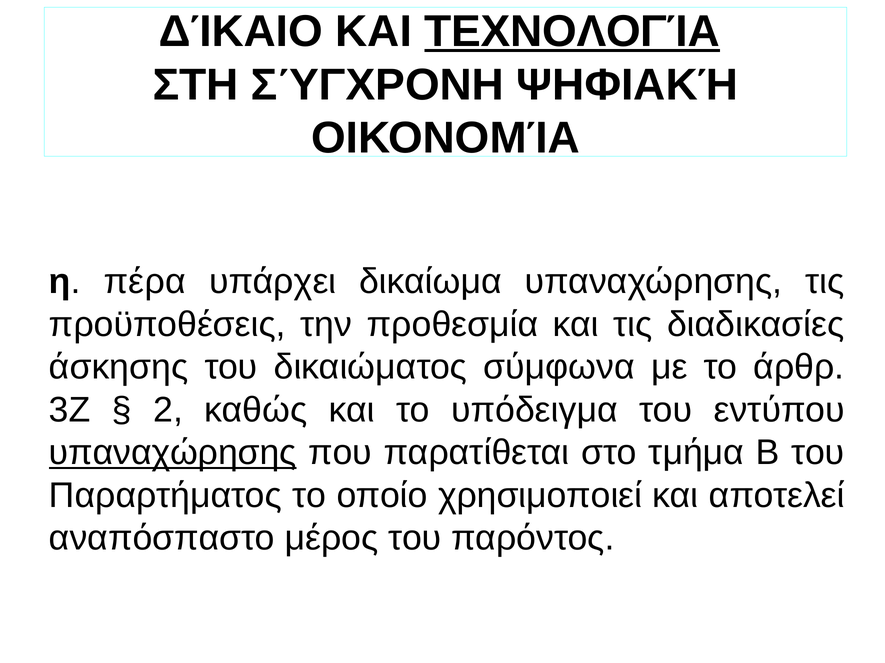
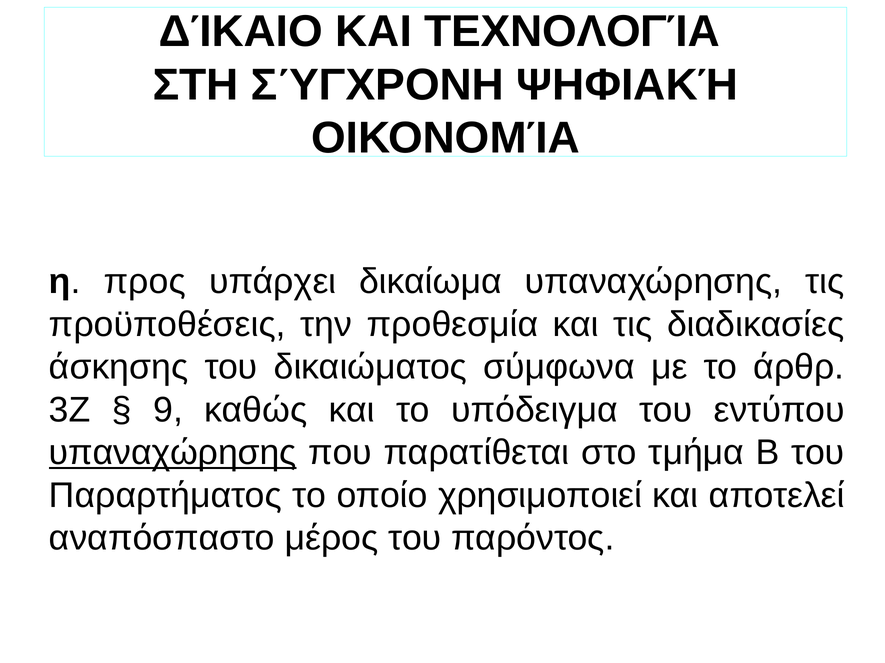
ΤΕΧΝΟΛΟΓΊΑ underline: present -> none (572, 31)
πέρα: πέρα -> προς (145, 282)
2: 2 -> 9 (168, 410)
